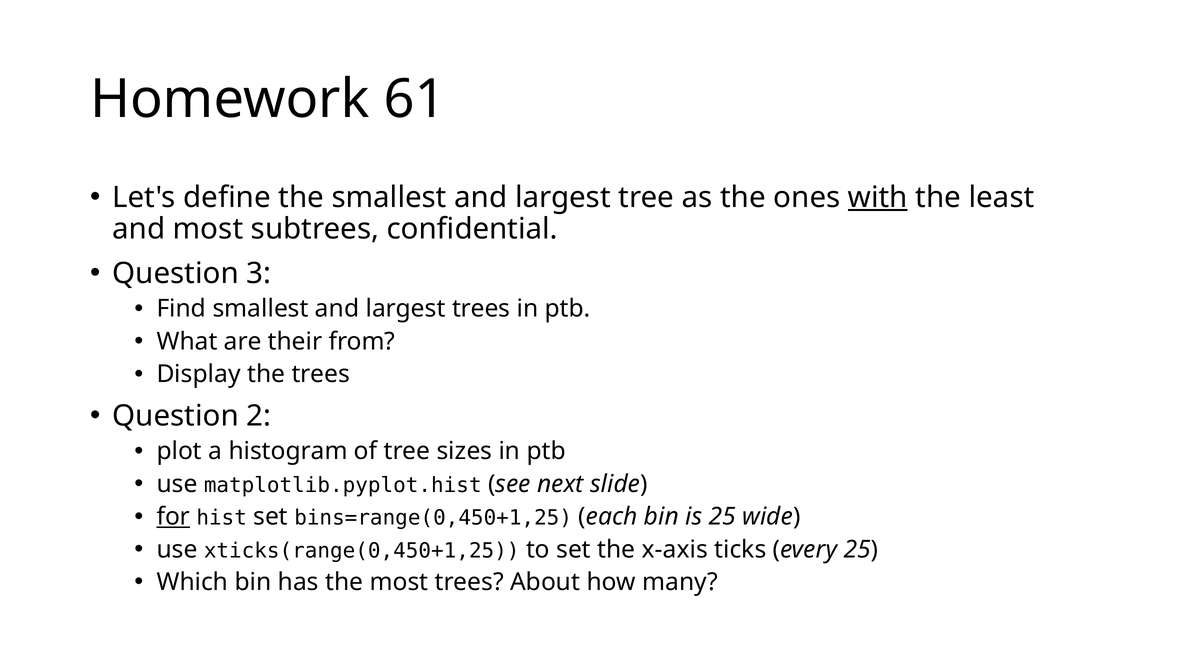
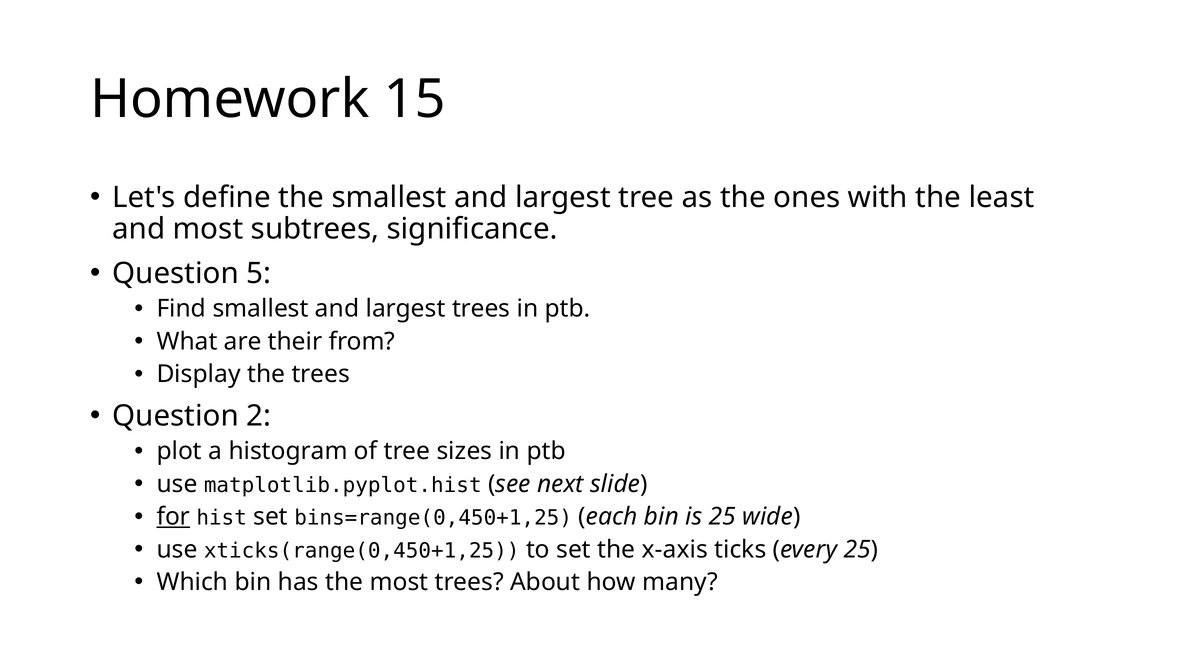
61: 61 -> 15 (415, 99)
with underline: present -> none (878, 197)
confidential: confidential -> significance (472, 229)
3: 3 -> 5 (259, 273)
